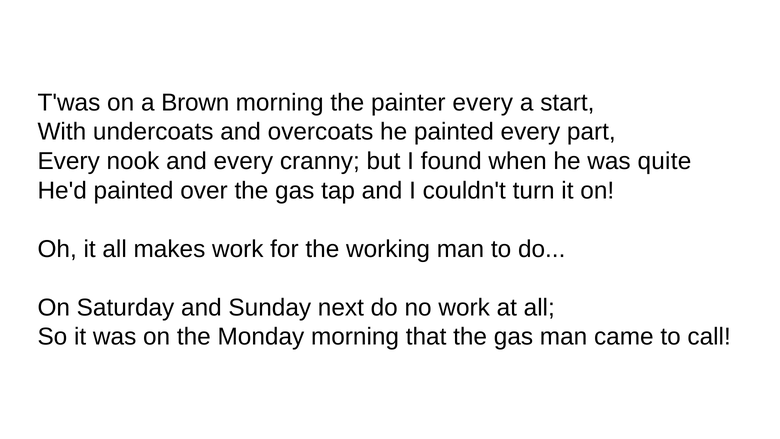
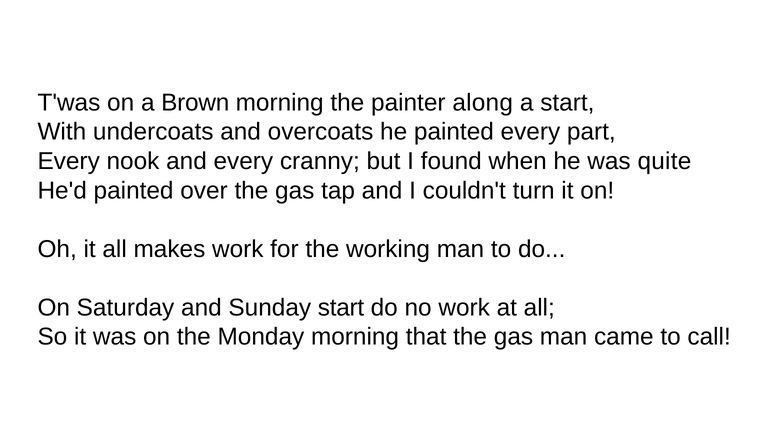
painter every: every -> along (483, 103)
Sunday next: next -> start (341, 307)
